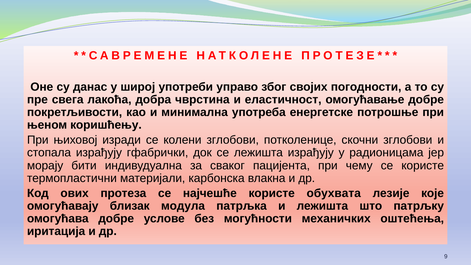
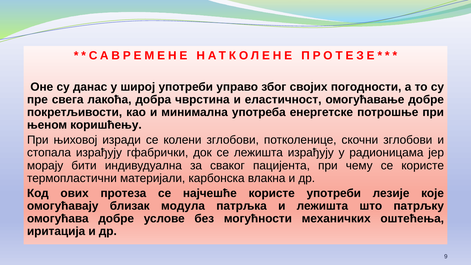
користе обухвата: обухвата -> употреби (334, 193)
